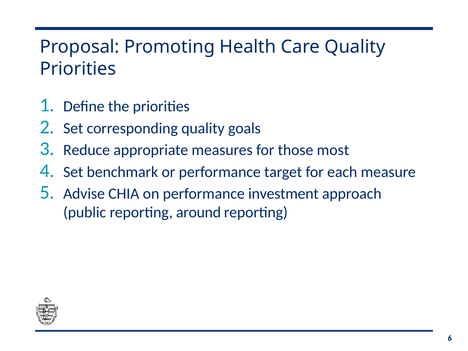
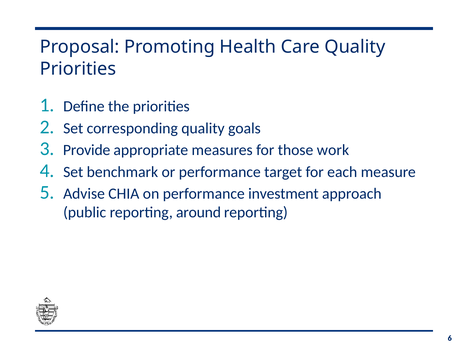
Reduce: Reduce -> Provide (87, 150)
most: most -> work (333, 150)
